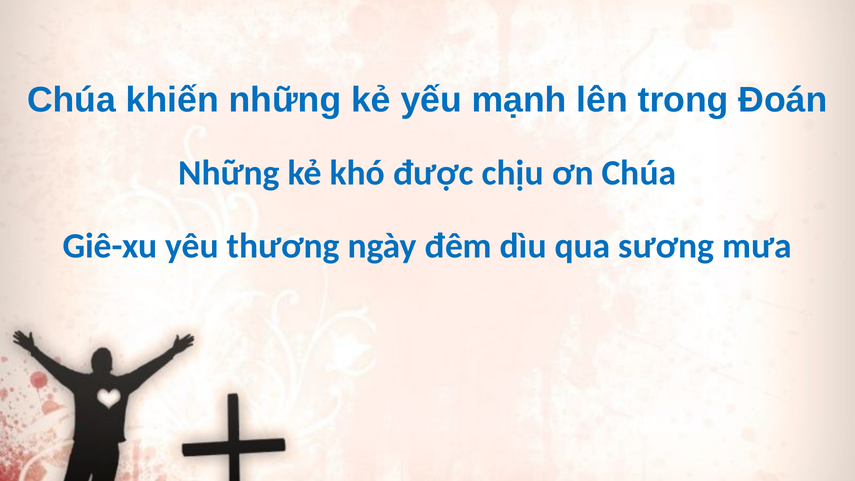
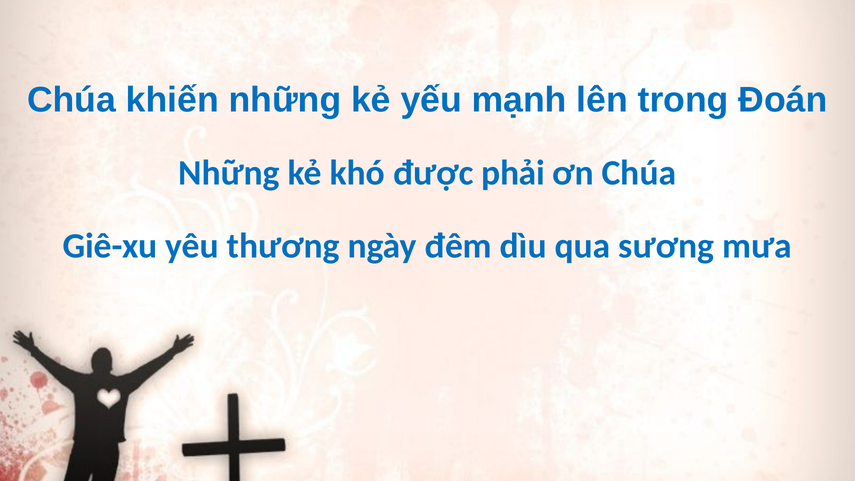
chịu: chịu -> phải (513, 173)
